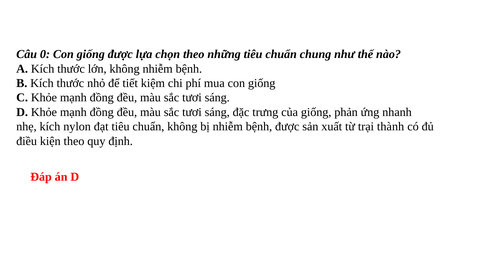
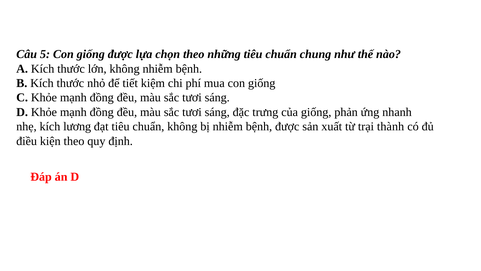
0: 0 -> 5 (45, 54)
nylon: nylon -> lương (77, 126)
